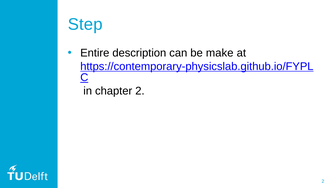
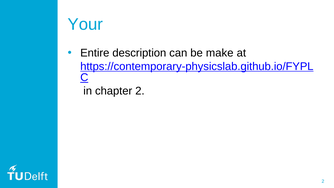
Step: Step -> Your (85, 24)
